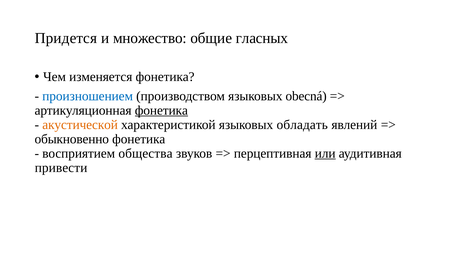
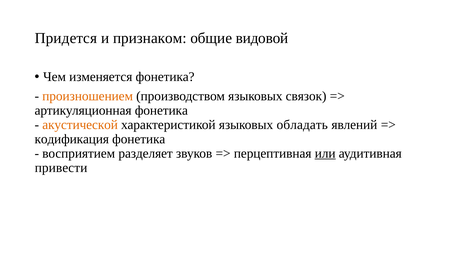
множество: множество -> признаком (150, 38)
гласных: гласных -> видовой (262, 38)
произношением colour: blue -> orange (88, 96)
obecná: obecná -> связок (306, 96)
фонетика underline: present -> none (161, 110)
обыкновенно: обыкновенно -> кодификация (72, 139)
общества: общества -> разделяет (146, 153)
